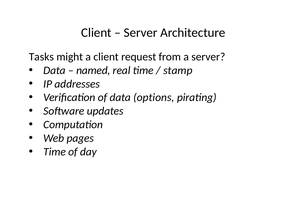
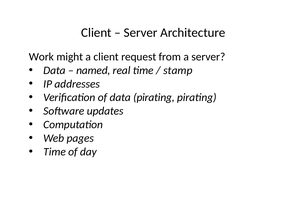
Tasks: Tasks -> Work (41, 57)
data options: options -> pirating (154, 98)
